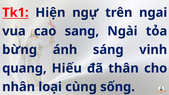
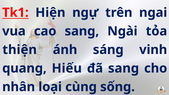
bừng: bừng -> thiện (20, 50)
đã thân: thân -> sang (124, 68)
